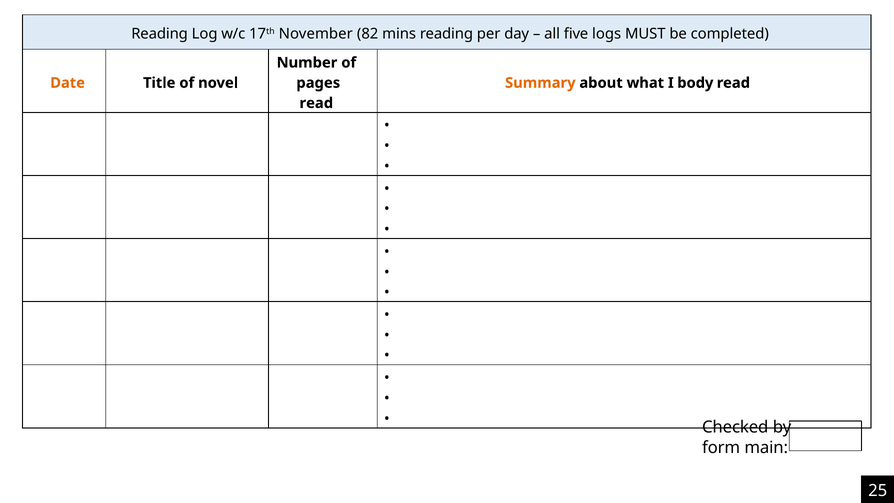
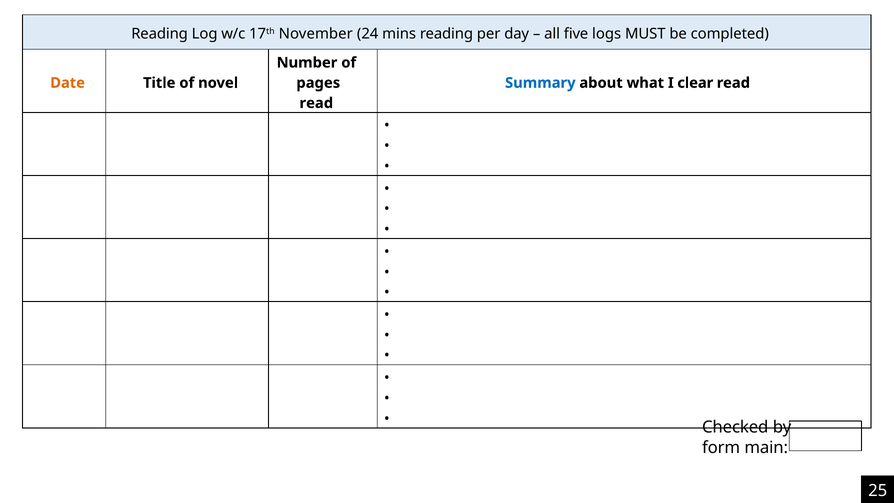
82: 82 -> 24 (368, 34)
Summary colour: orange -> blue (540, 83)
body: body -> clear (695, 83)
